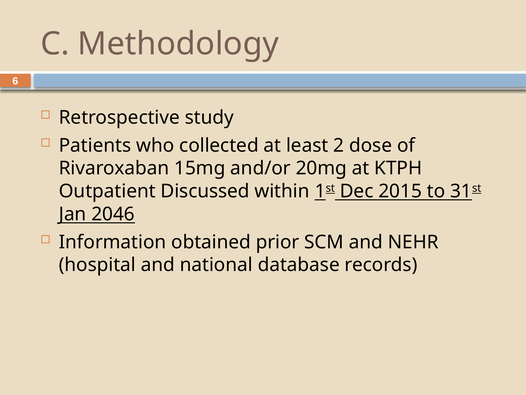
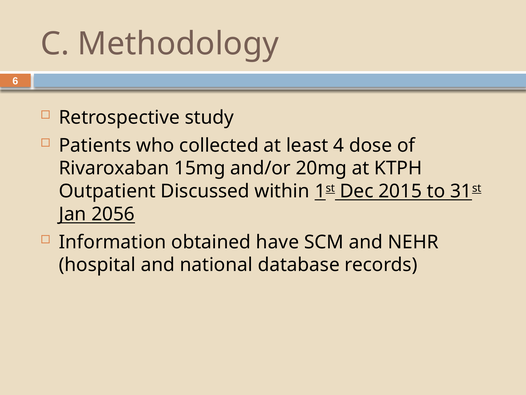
2: 2 -> 4 (339, 145)
2046: 2046 -> 2056 (113, 214)
prior: prior -> have (277, 242)
